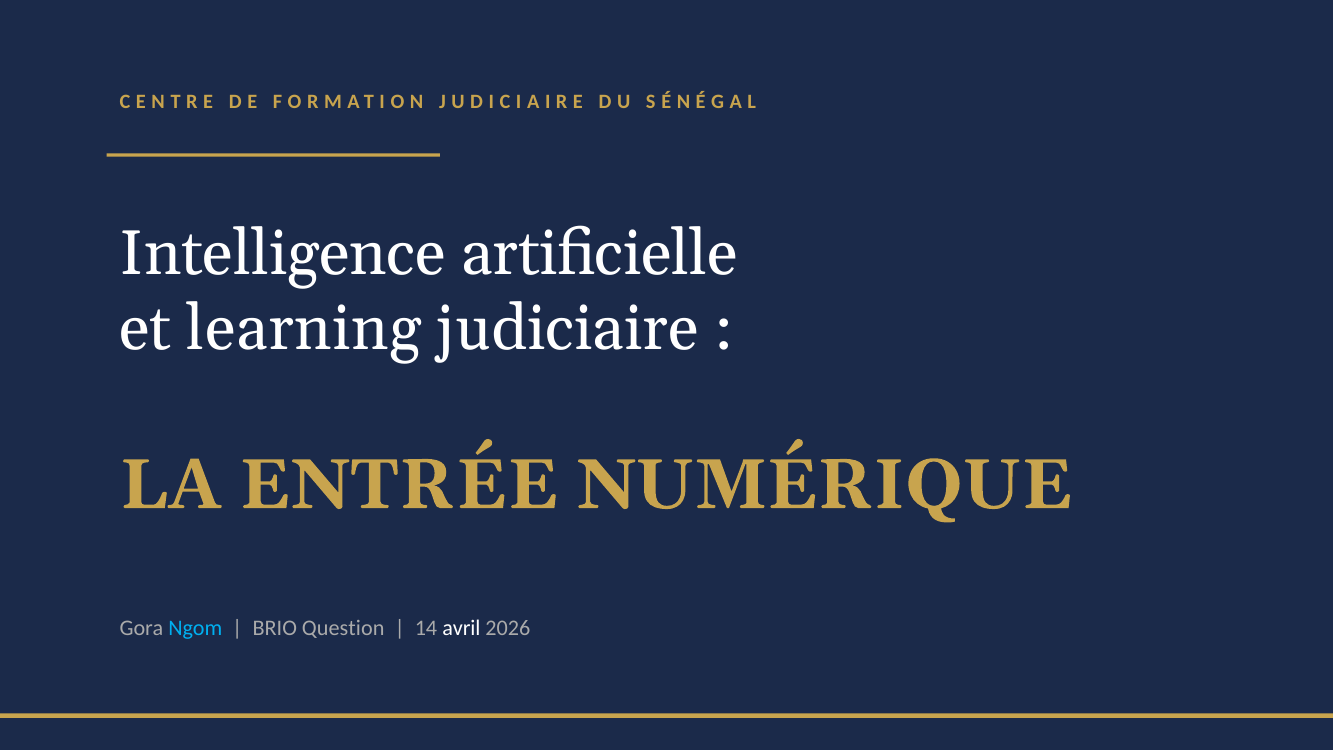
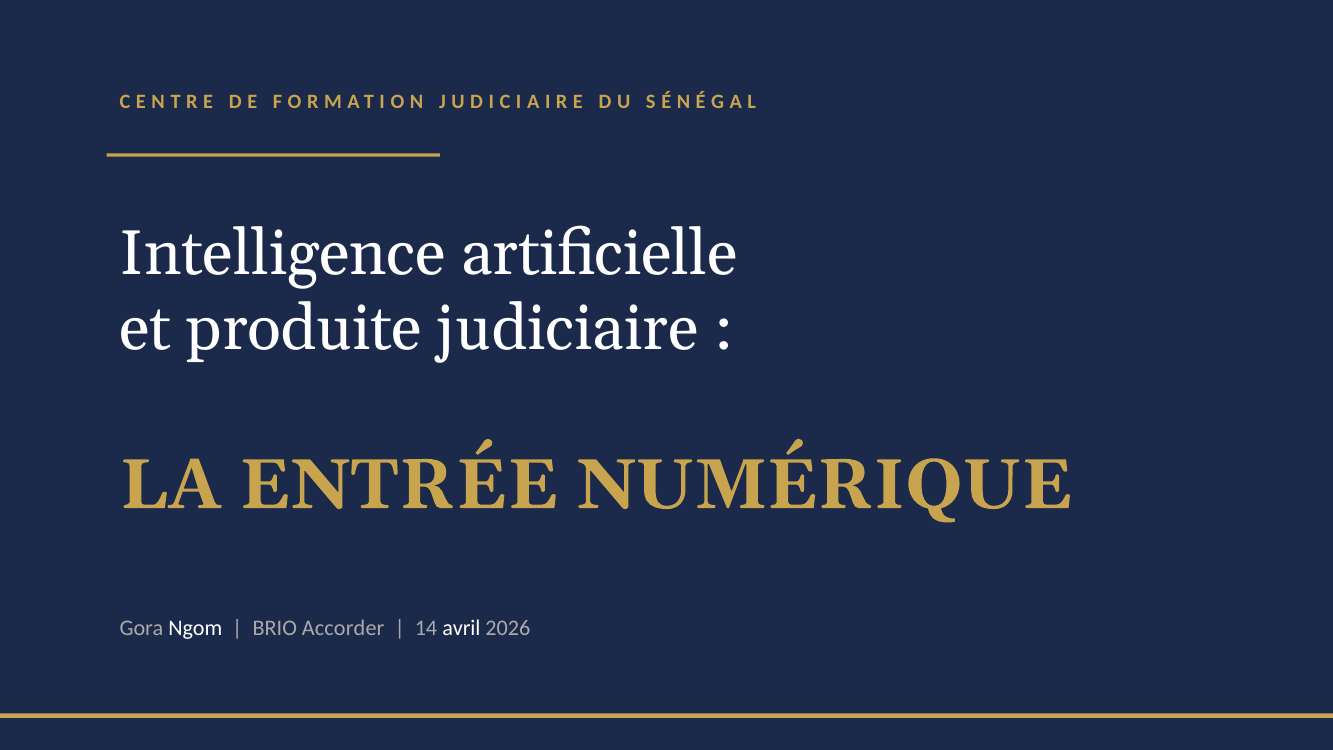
learning: learning -> produite (304, 329)
Ngom colour: light blue -> white (195, 628)
Question: Question -> Accorder (343, 628)
